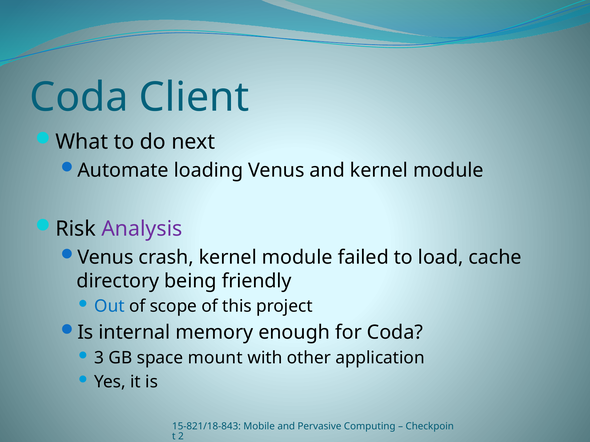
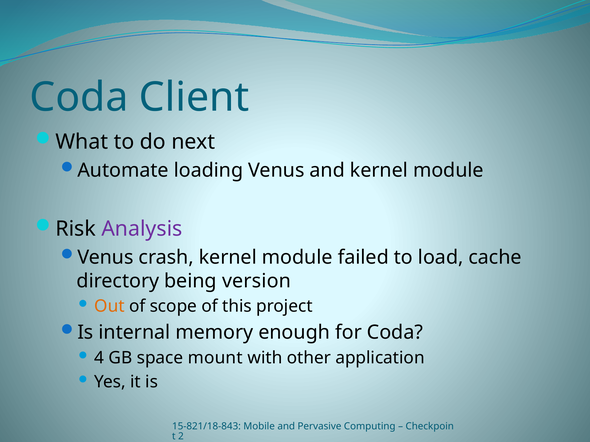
friendly: friendly -> version (257, 281)
Out colour: blue -> orange (109, 307)
3: 3 -> 4 (99, 358)
